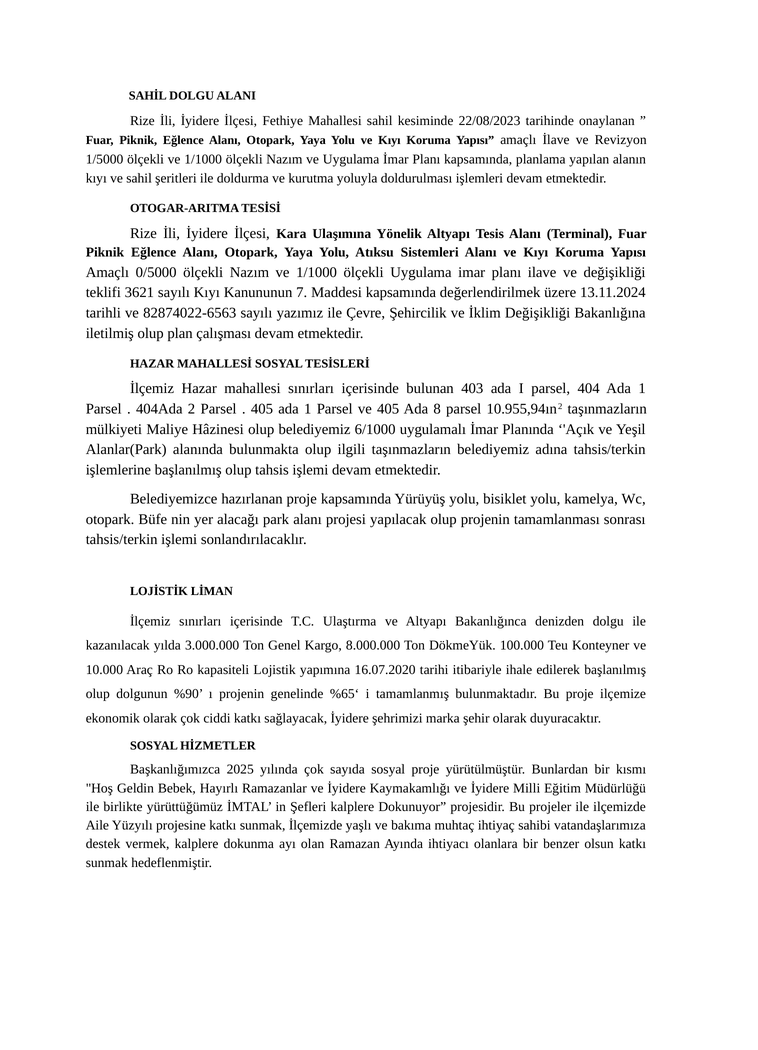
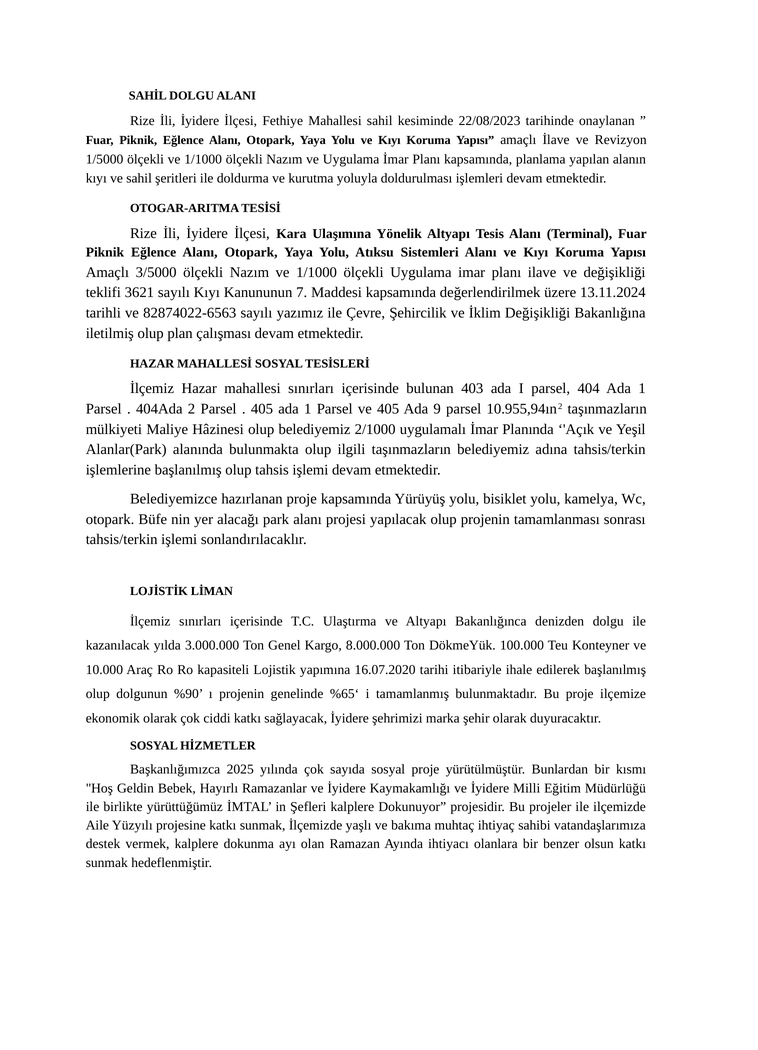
0/5000: 0/5000 -> 3/5000 (156, 272)
8: 8 -> 9 (437, 409)
6/1000: 6/1000 -> 2/1000 (375, 429)
